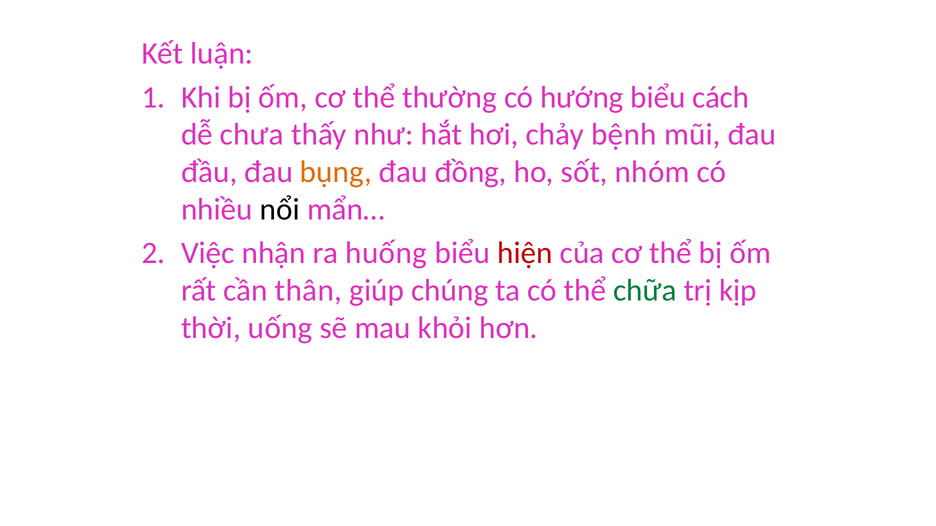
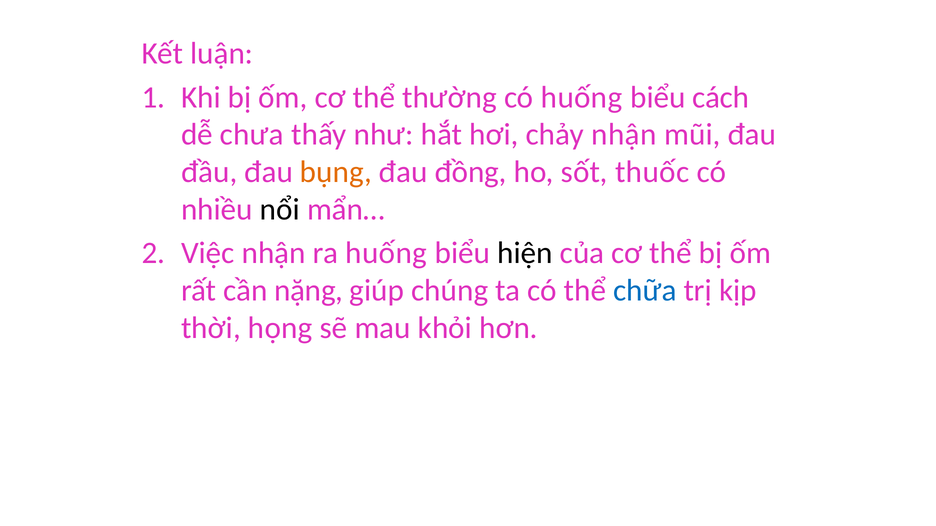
có hướng: hướng -> huống (582, 97)
chảy bệnh: bệnh -> nhận (624, 135)
nhóm: nhóm -> thuốc (652, 172)
hiện colour: red -> black (525, 253)
thân: thân -> nặng (309, 291)
chữa colour: green -> blue (645, 291)
uống: uống -> họng (280, 328)
